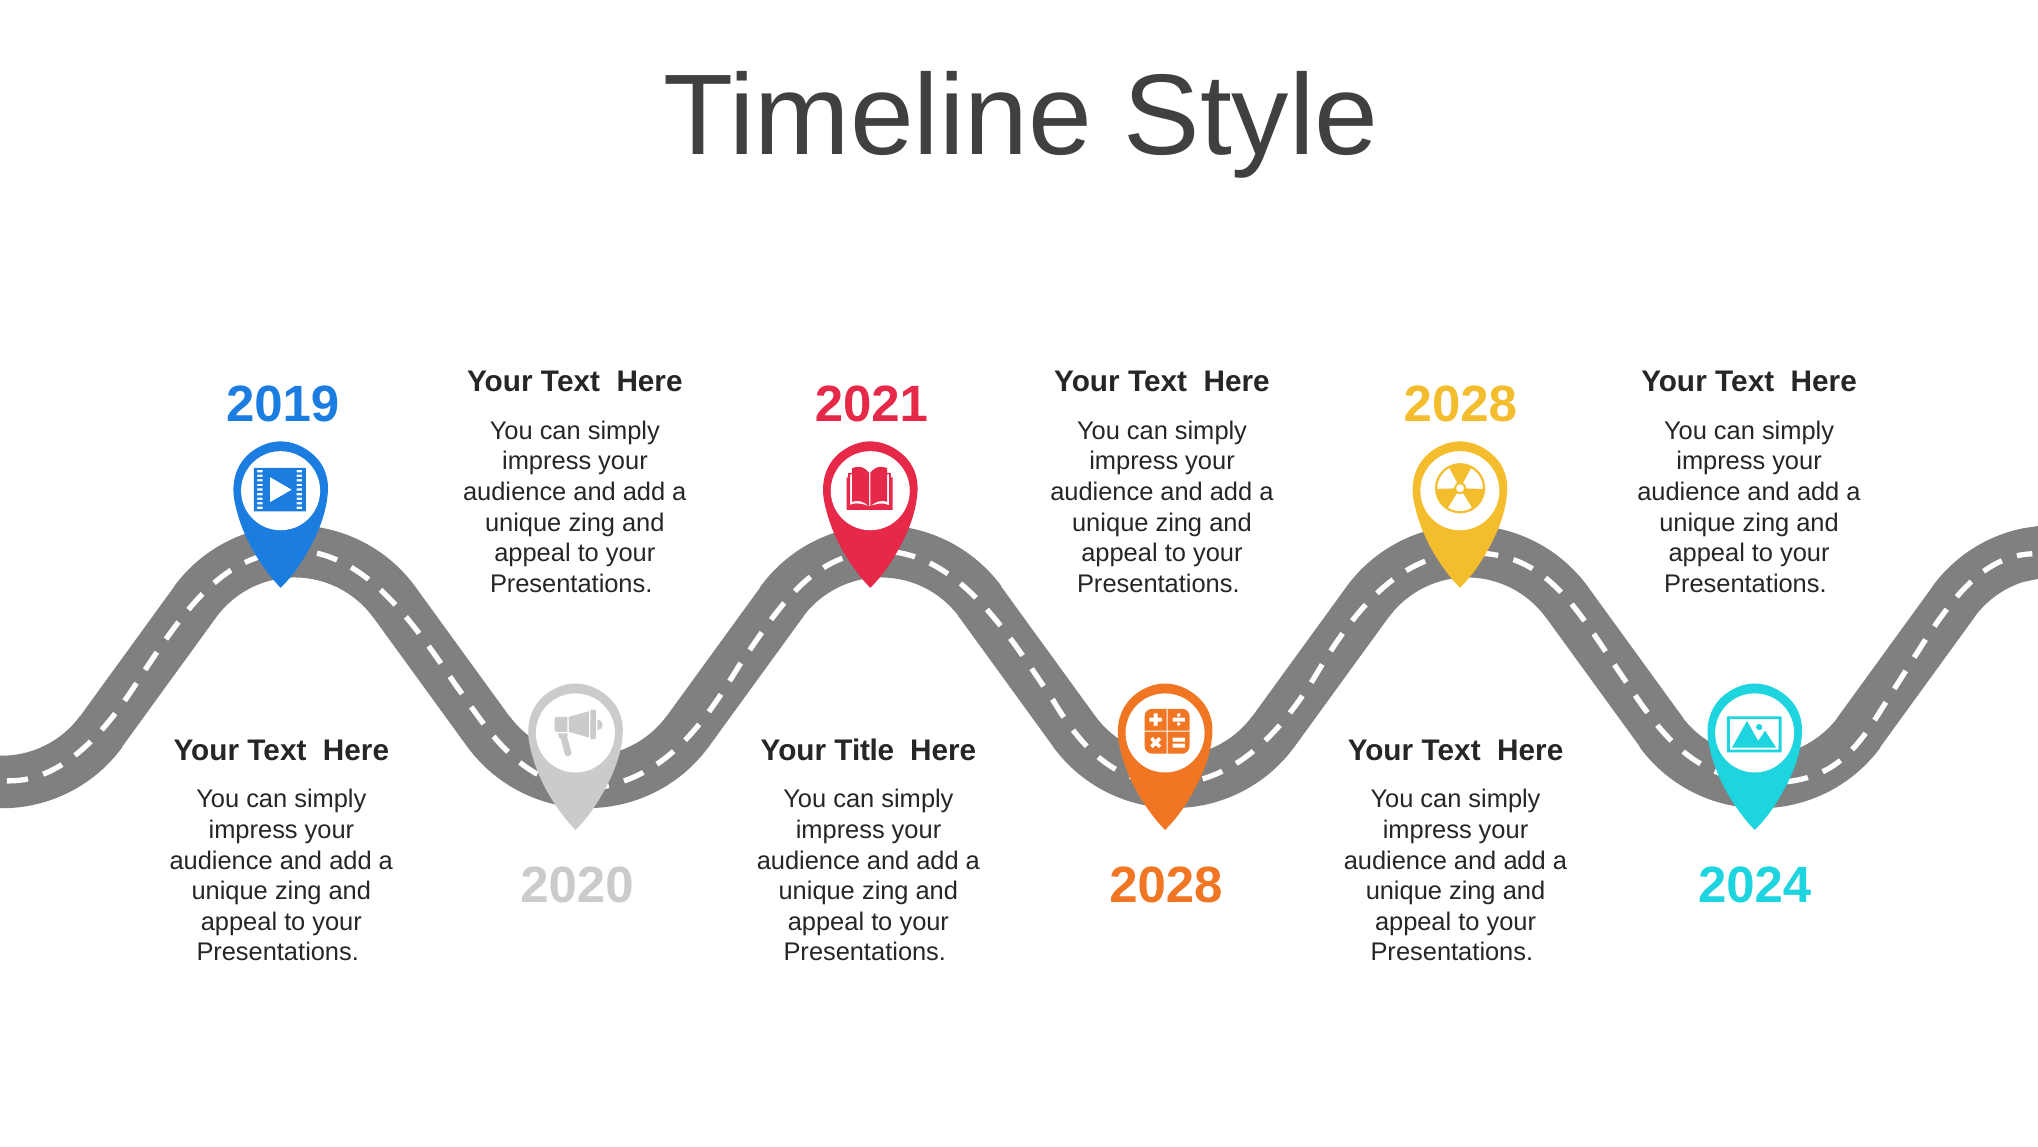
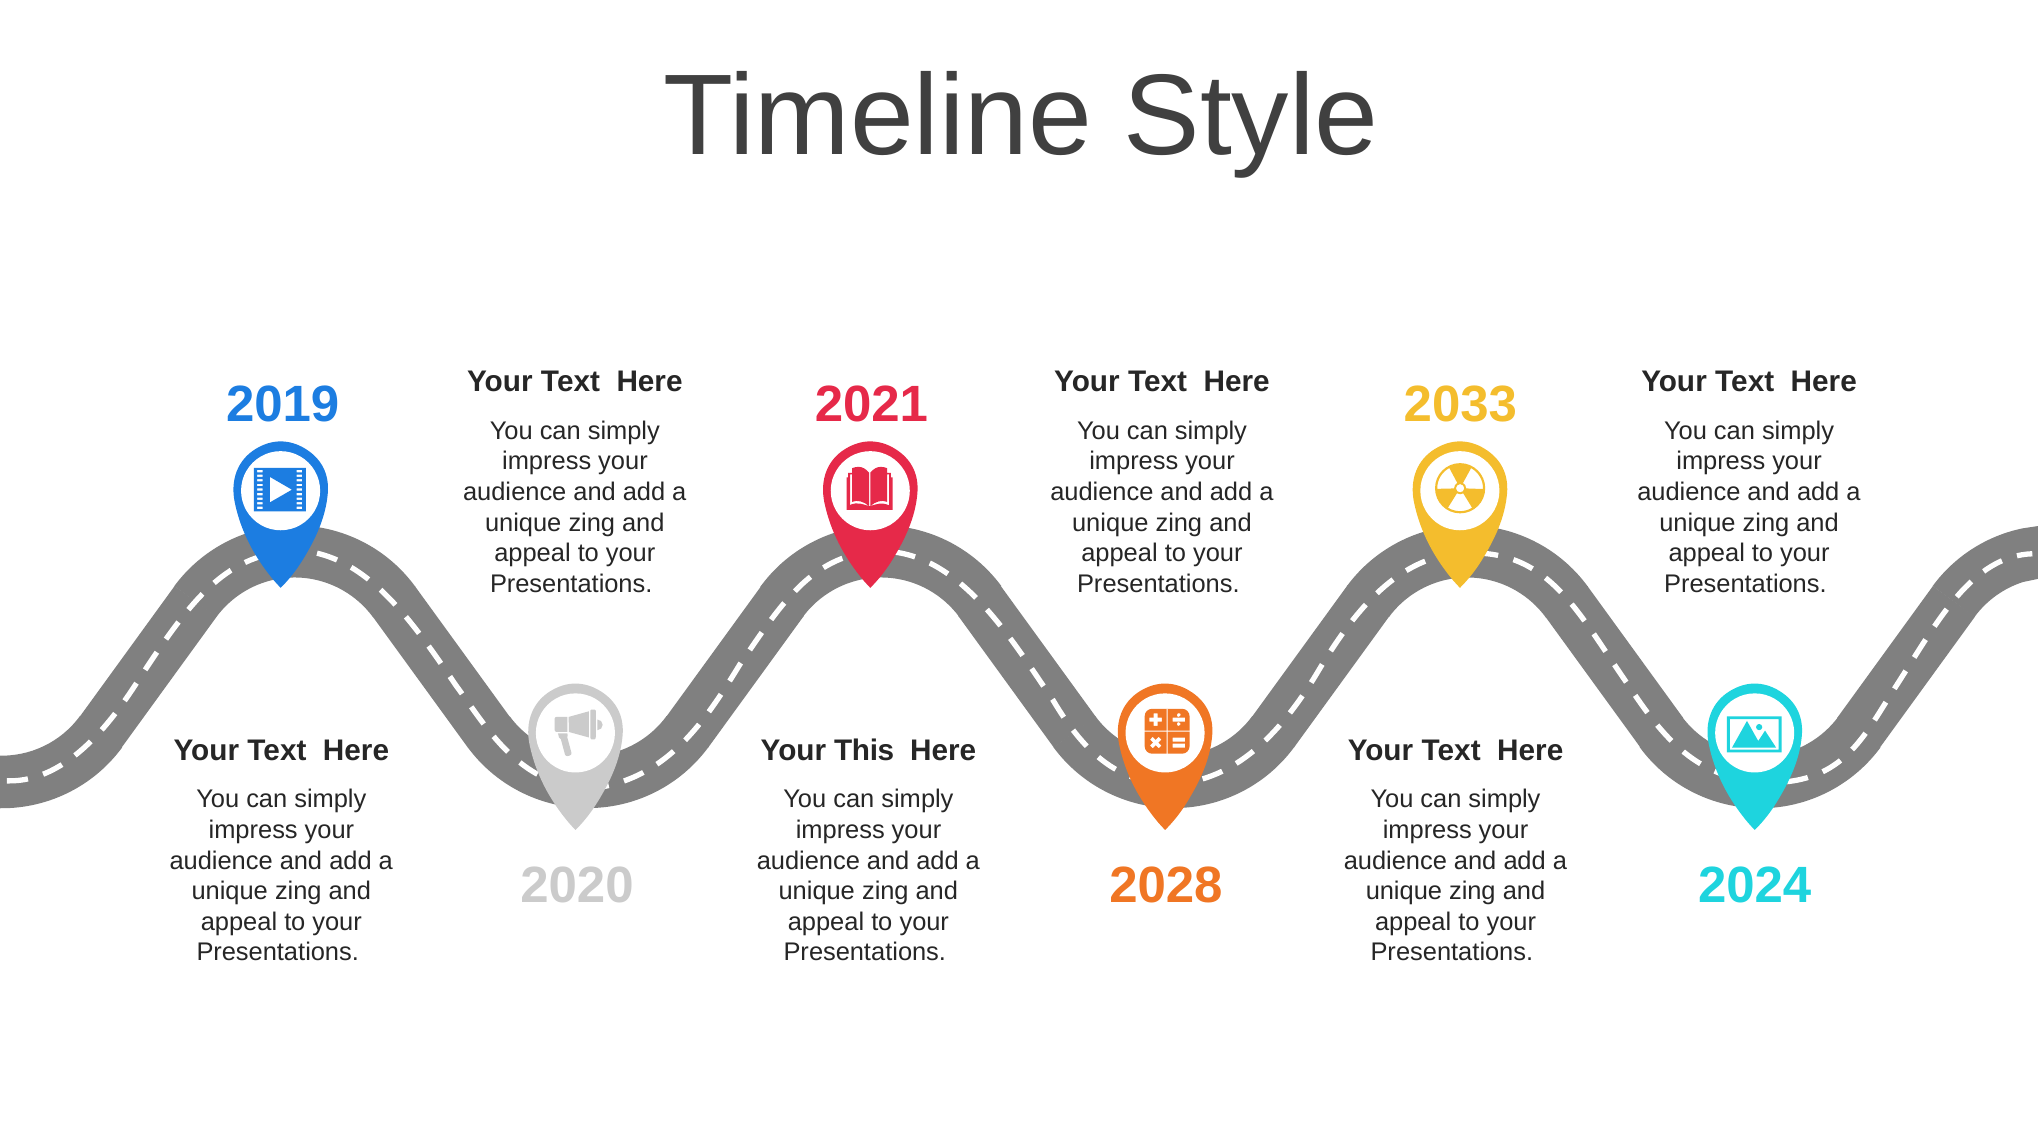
2028: 2028 -> 2033 (1460, 404)
Title: Title -> This (864, 750)
